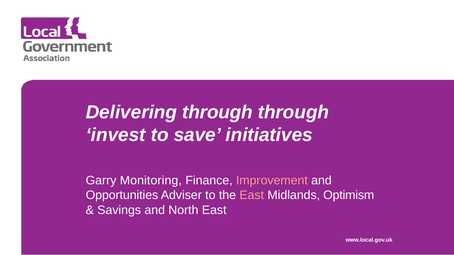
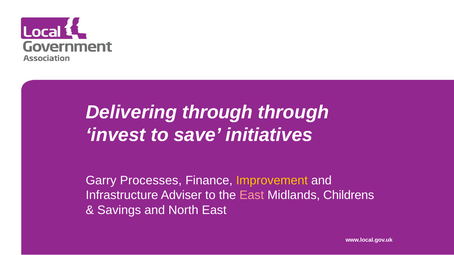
Monitoring: Monitoring -> Processes (151, 181)
Improvement colour: pink -> yellow (272, 181)
Opportunities: Opportunities -> Infrastructure (122, 196)
Optimism: Optimism -> Childrens (349, 196)
